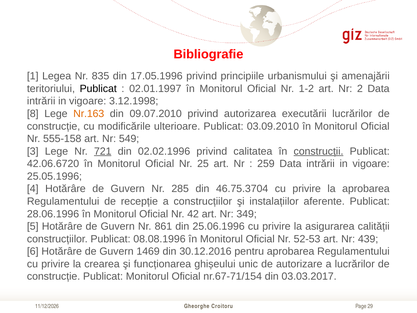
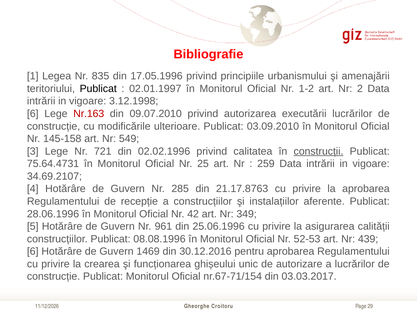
8: 8 -> 6 (33, 114)
Nr.163 colour: orange -> red (89, 114)
555-158: 555-158 -> 145-158 (62, 139)
721 underline: present -> none (103, 151)
42.06.6720: 42.06.6720 -> 75.64.4731 (53, 164)
25.05.1996: 25.05.1996 -> 34.69.2107 (54, 176)
46.75.3704: 46.75.3704 -> 21.17.8763 (242, 189)
861: 861 -> 961 (163, 226)
